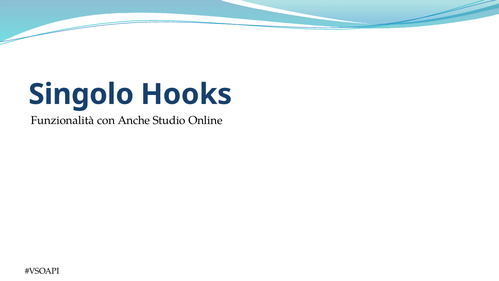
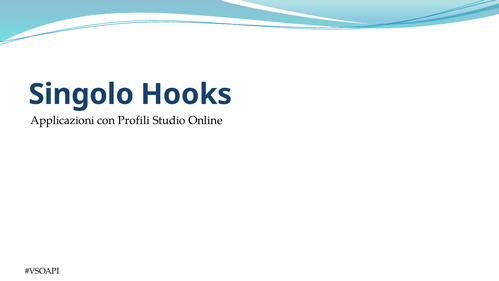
Funzionalità: Funzionalità -> Applicazioni (63, 120)
Anche: Anche -> Profili (134, 120)
